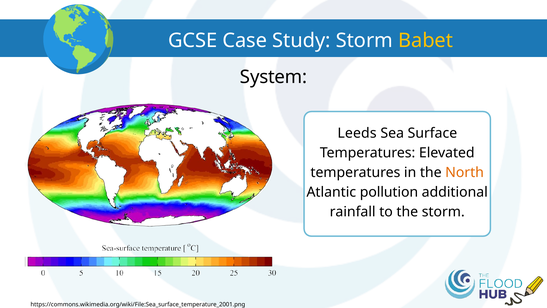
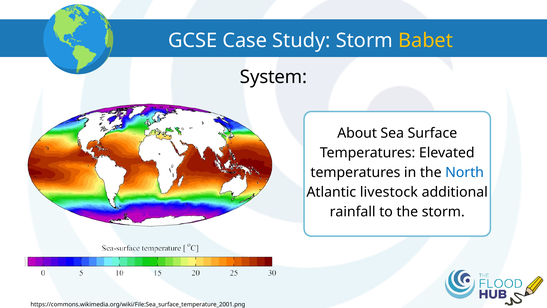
Leeds: Leeds -> About (357, 133)
North colour: orange -> blue (465, 172)
pollution: pollution -> livestock (389, 192)
